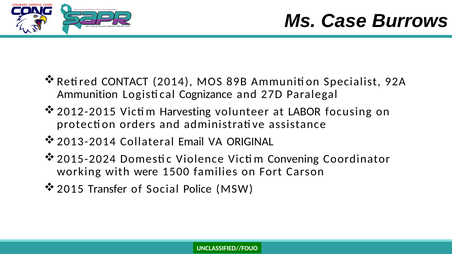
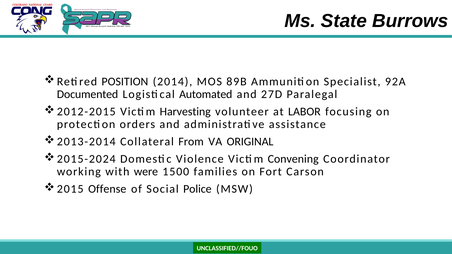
Case: Case -> State (344, 21)
CONTACT: CONTACT -> POSITION (125, 82)
Ammunition: Ammunition -> Documented (88, 94)
Cognizance: Cognizance -> Automated (206, 94)
Email: Email -> From (191, 142)
Transfer: Transfer -> Offense (107, 189)
